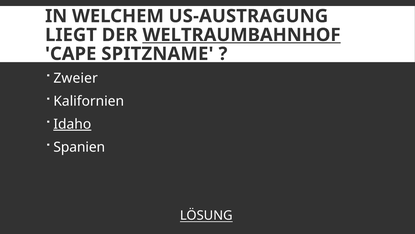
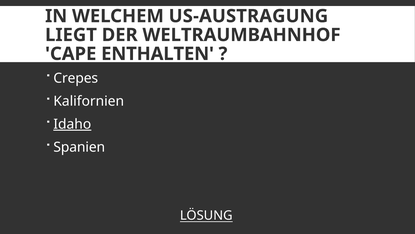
WELTRAUMBAHNHOF underline: present -> none (242, 35)
SPITZNAME: SPITZNAME -> ENTHALTEN (158, 54)
Zweier: Zweier -> Crepes (76, 78)
